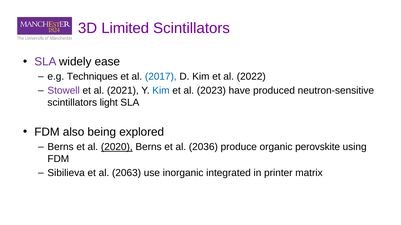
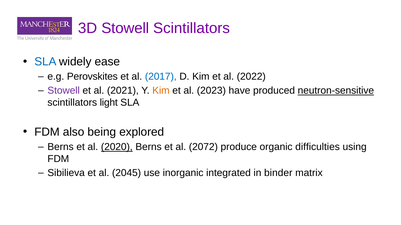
3D Limited: Limited -> Stowell (125, 28)
SLA colour: purple -> blue (45, 62)
Techniques: Techniques -> Perovskites (92, 77)
Kim colour: blue -> orange (161, 91)
neutron-sensitive underline: none -> present (336, 91)
2036: 2036 -> 2072 (203, 147)
perovskite: perovskite -> difficulties (318, 147)
2063: 2063 -> 2045 (127, 173)
printer: printer -> binder (278, 173)
